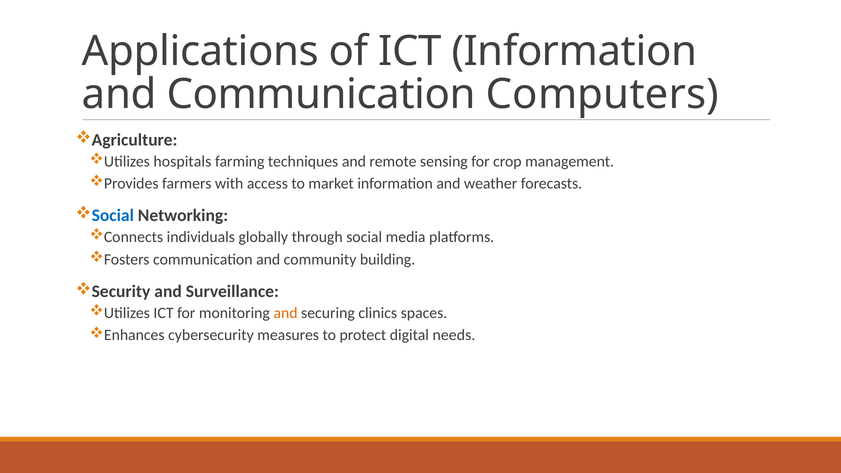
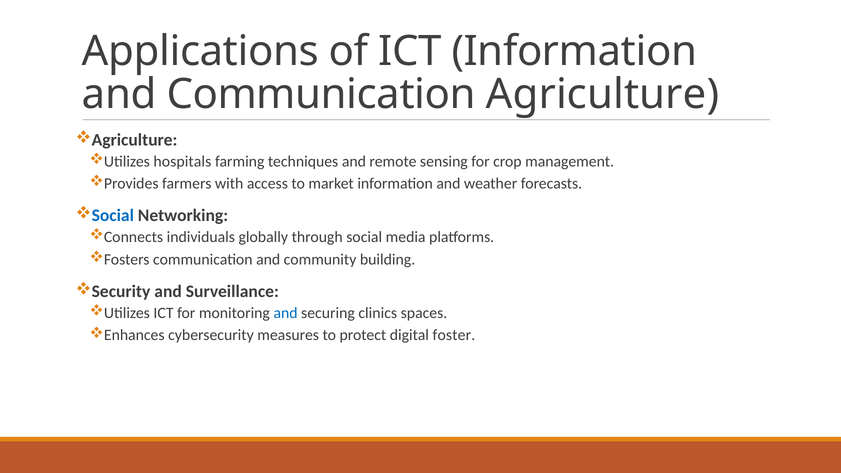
Communication Computers: Computers -> Agriculture (602, 94)
and colour: orange -> blue (286, 313)
needs: needs -> foster (454, 335)
